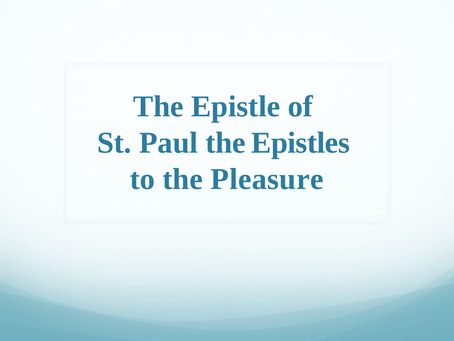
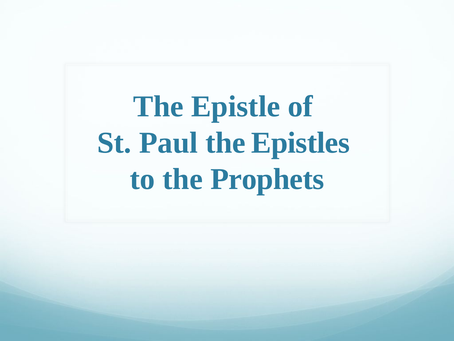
Pleasure: Pleasure -> Prophets (267, 179)
